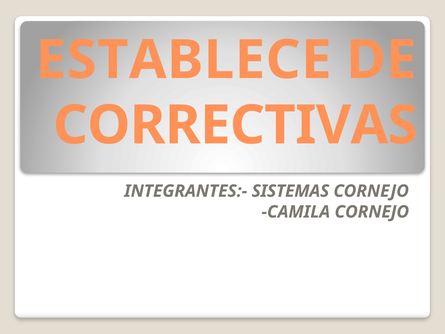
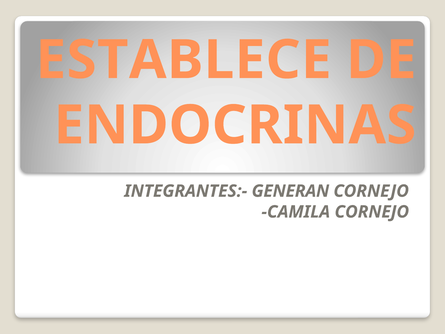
CORRECTIVAS: CORRECTIVAS -> ENDOCRINAS (235, 125)
SISTEMAS: SISTEMAS -> GENERAN (290, 191)
